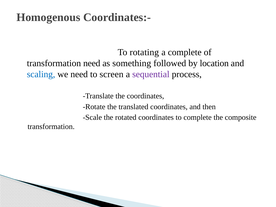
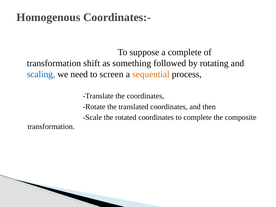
rotating: rotating -> suppose (144, 52)
transformation need: need -> shift (92, 63)
location: location -> rotating (214, 63)
sequential colour: purple -> orange (151, 74)
